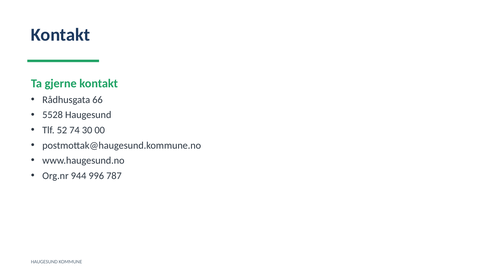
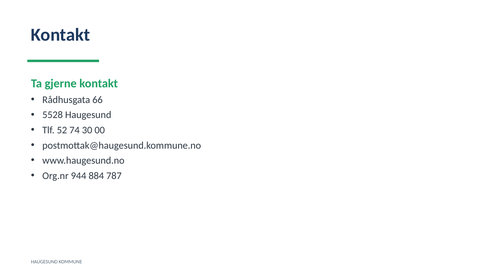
996: 996 -> 884 (96, 176)
